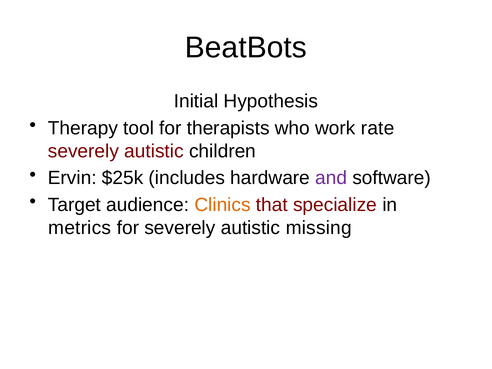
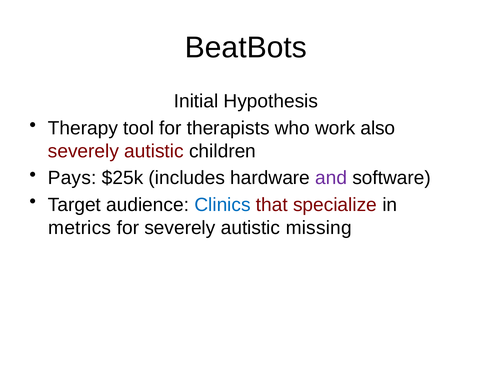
rate: rate -> also (378, 128)
Ervin: Ervin -> Pays (72, 178)
Clinics colour: orange -> blue (223, 205)
